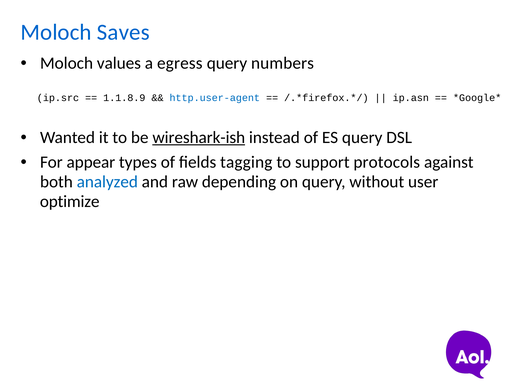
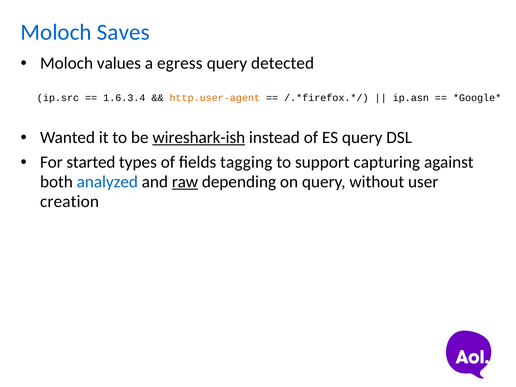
numbers: numbers -> detected (283, 63)
1.1.8.9: 1.1.8.9 -> 1.6.3.4 (124, 98)
http.user-agent colour: blue -> orange (215, 98)
appear: appear -> started (91, 162)
protocols: protocols -> capturing (387, 162)
raw underline: none -> present (185, 182)
optimize: optimize -> creation (70, 201)
